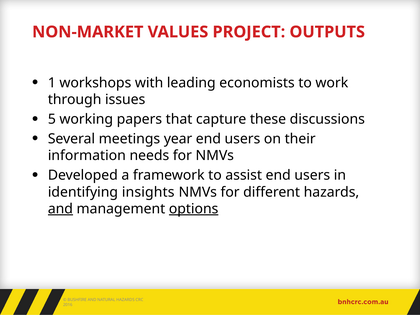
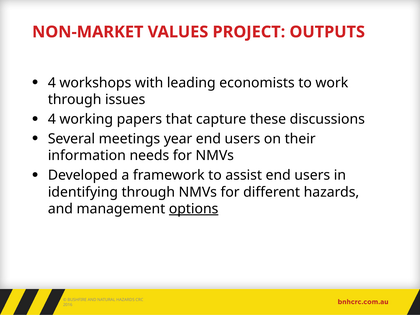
1: 1 -> 4 (52, 83)
5: 5 -> 4 (52, 119)
identifying insights: insights -> through (148, 192)
and underline: present -> none (60, 209)
